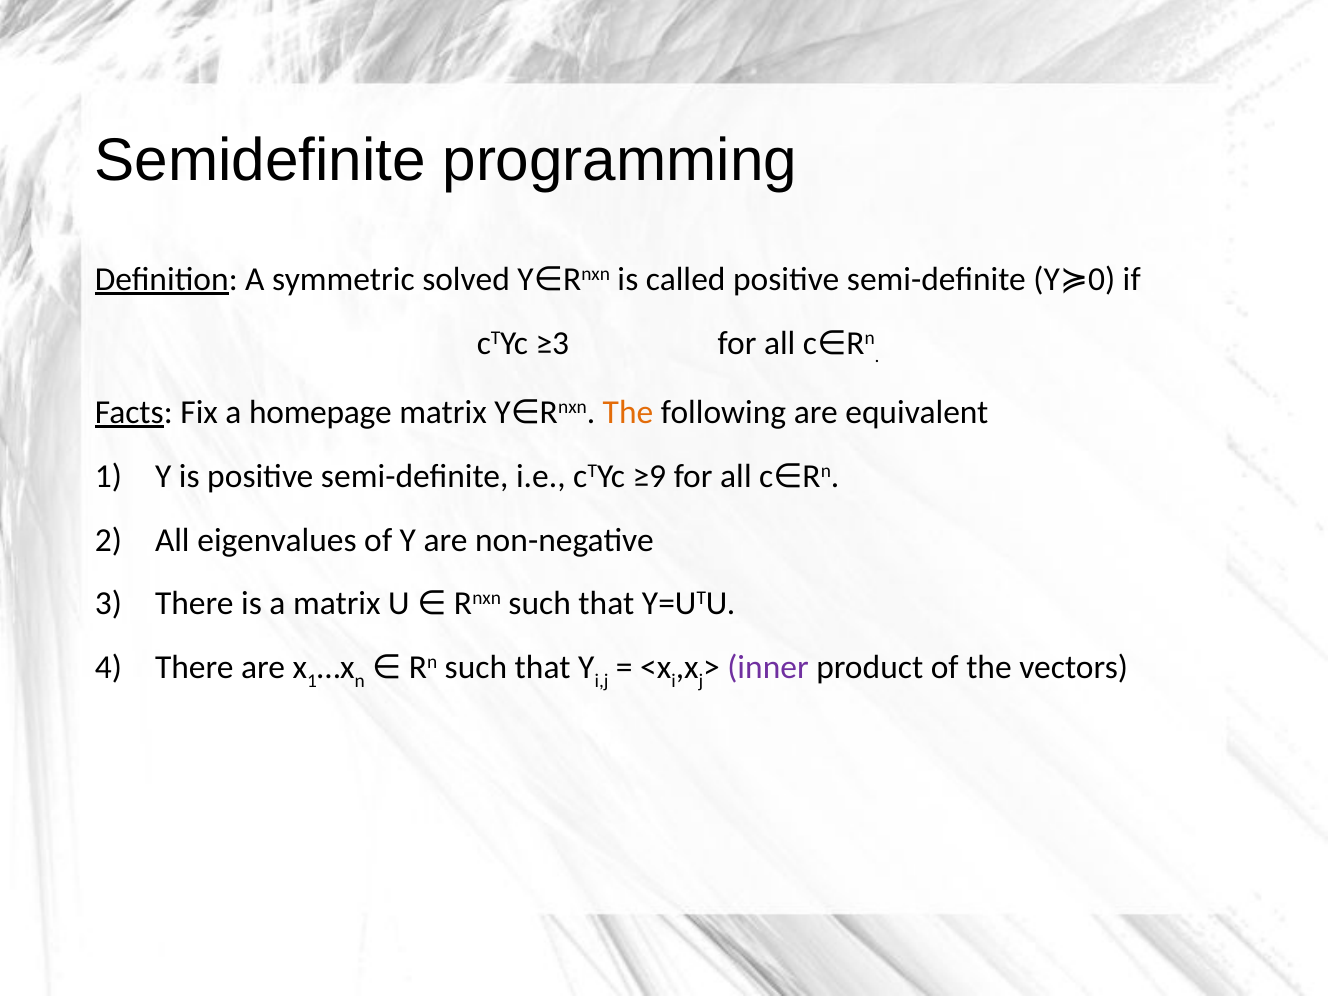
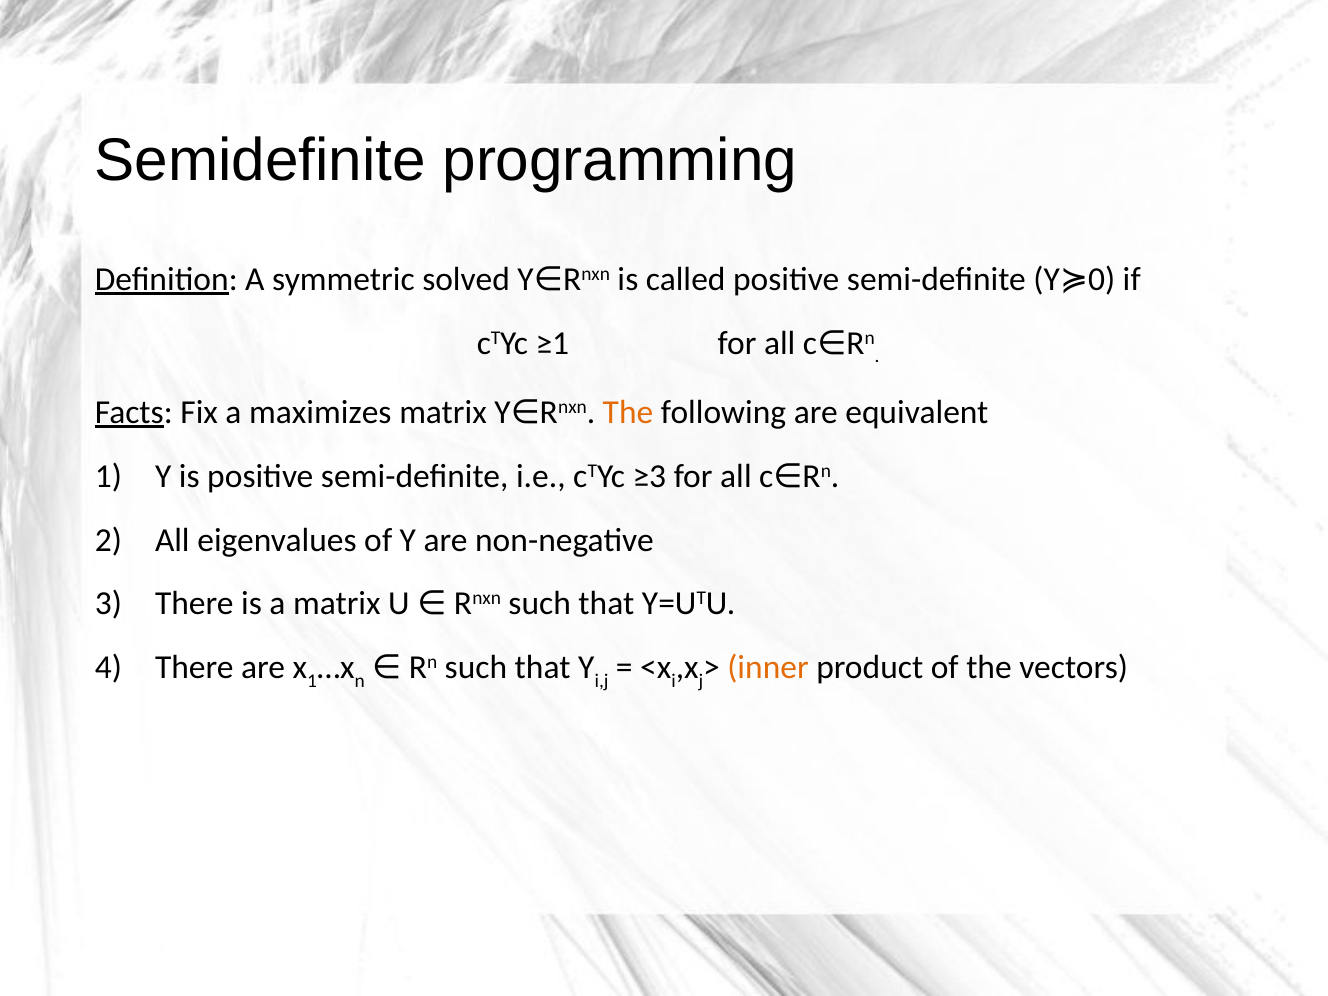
≥3: ≥3 -> ≥1 (552, 343)
homepage: homepage -> maximizes (320, 412)
≥9: ≥9 -> ≥3 (649, 476)
inner colour: purple -> orange (768, 668)
